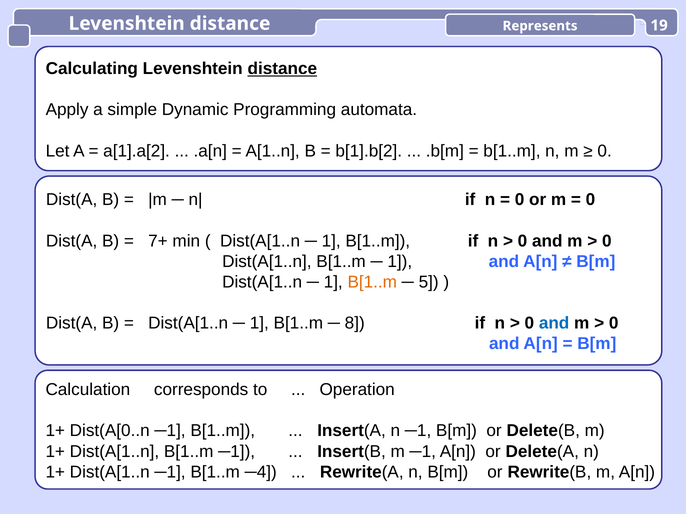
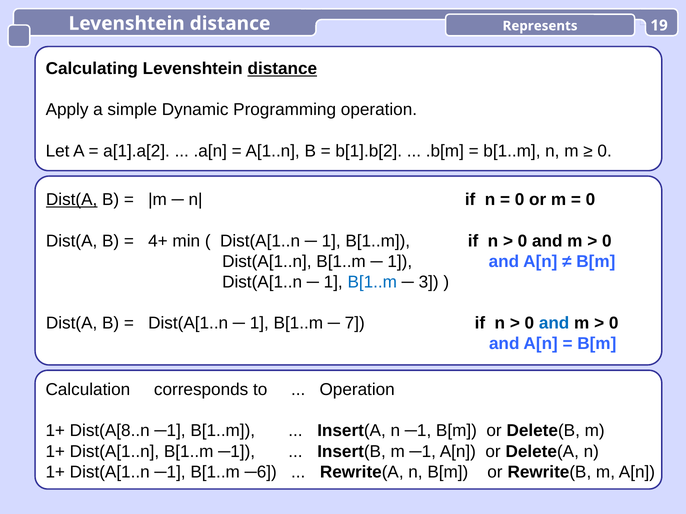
Programming automata: automata -> operation (379, 110)
Dist(A underline: none -> present (72, 200)
7+: 7+ -> 4+ (158, 241)
B[1..m colour: orange -> blue (372, 282)
5: 5 -> 3 (429, 282)
8: 8 -> 7 (355, 323)
Dist(A[0..n: Dist(A[0..n -> Dist(A[8..n (110, 431)
─4: ─4 -> ─6 (261, 472)
